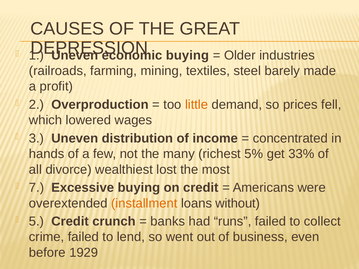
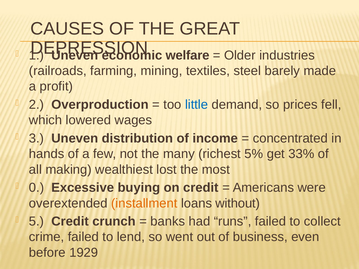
buying: buying -> welfare (188, 55)
little colour: orange -> blue (197, 105)
divorce: divorce -> making (69, 170)
7: 7 -> 0 (37, 188)
